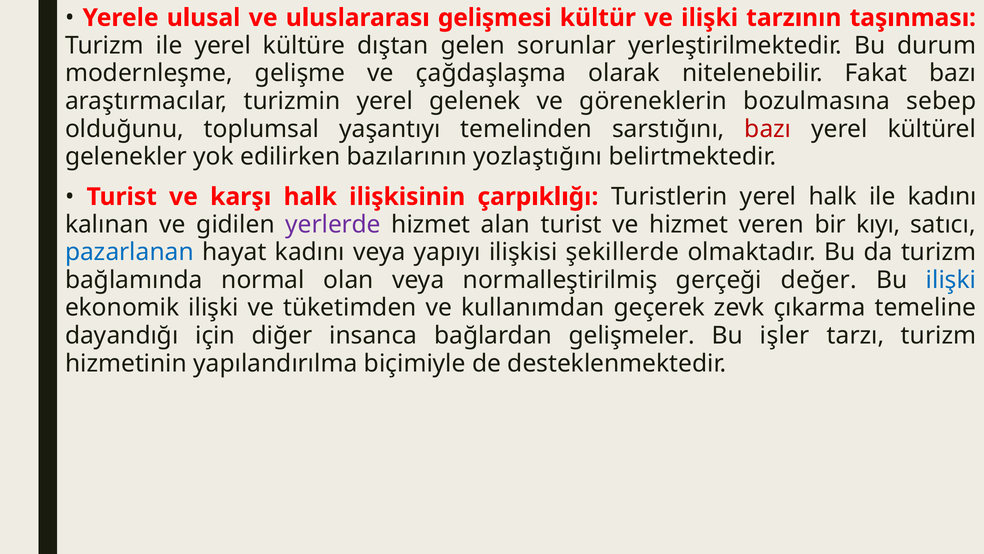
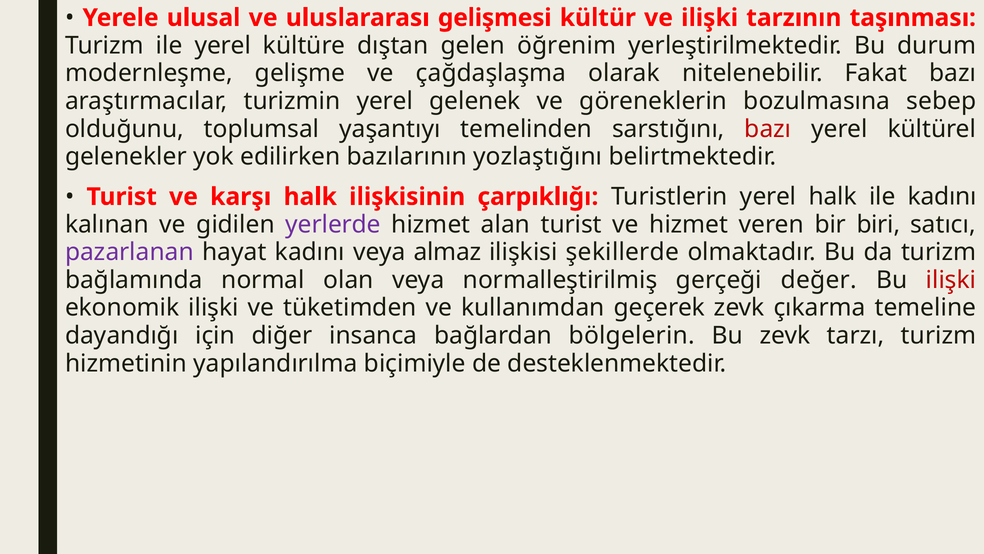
sorunlar: sorunlar -> öğrenim (567, 46)
kıyı: kıyı -> biri (878, 224)
pazarlanan colour: blue -> purple (129, 252)
yapıyı: yapıyı -> almaz (447, 252)
ilişki colour: blue -> red (951, 280)
gelişmeler: gelişmeler -> bölgelerin (632, 335)
Bu işler: işler -> zevk (785, 335)
